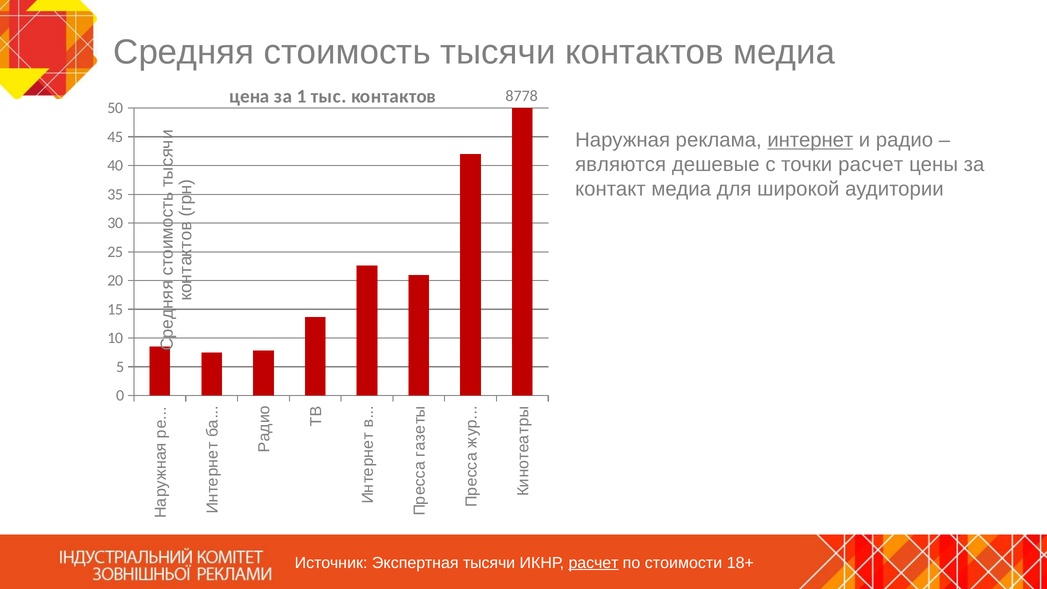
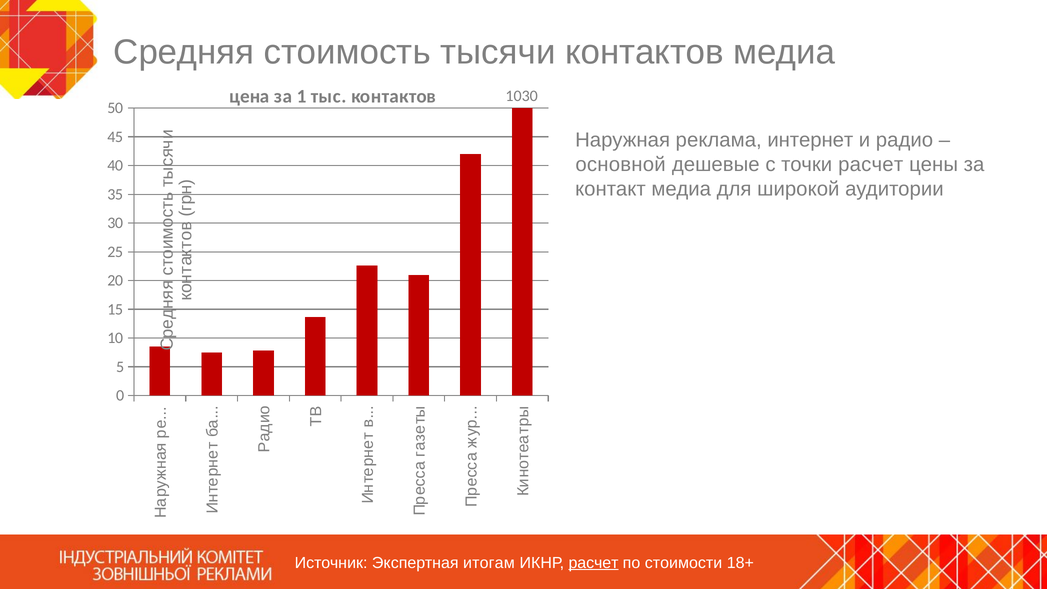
8778: 8778 -> 1030 (522, 96)
интернет underline: present -> none (810, 140)
являются: являются -> основной (621, 165)
Экспертная тысячи: тысячи -> итогам (489, 563)
